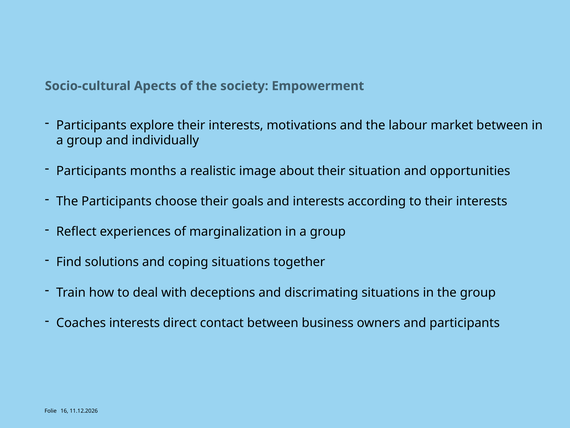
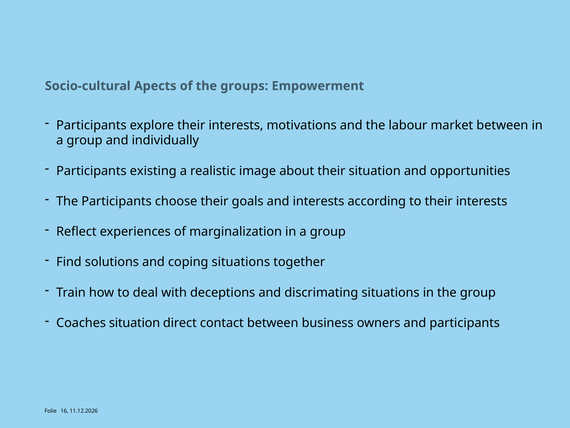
society: society -> groups (244, 86)
months: months -> existing (153, 171)
Coaches interests: interests -> situation (135, 323)
